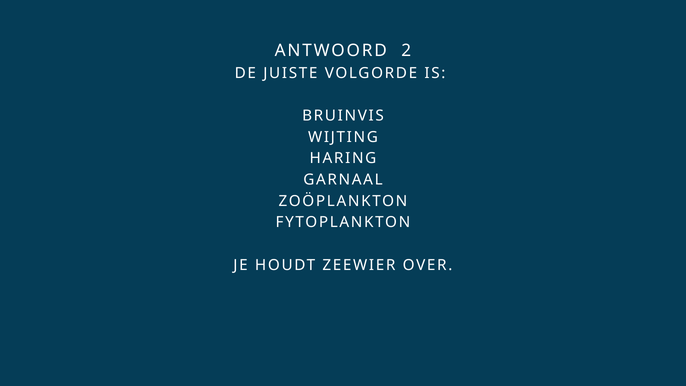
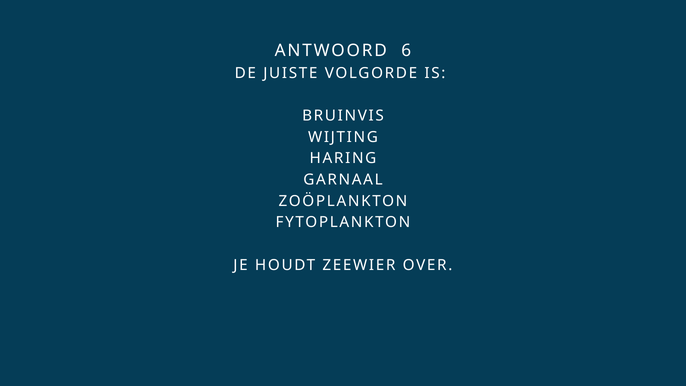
2: 2 -> 6 (406, 51)
